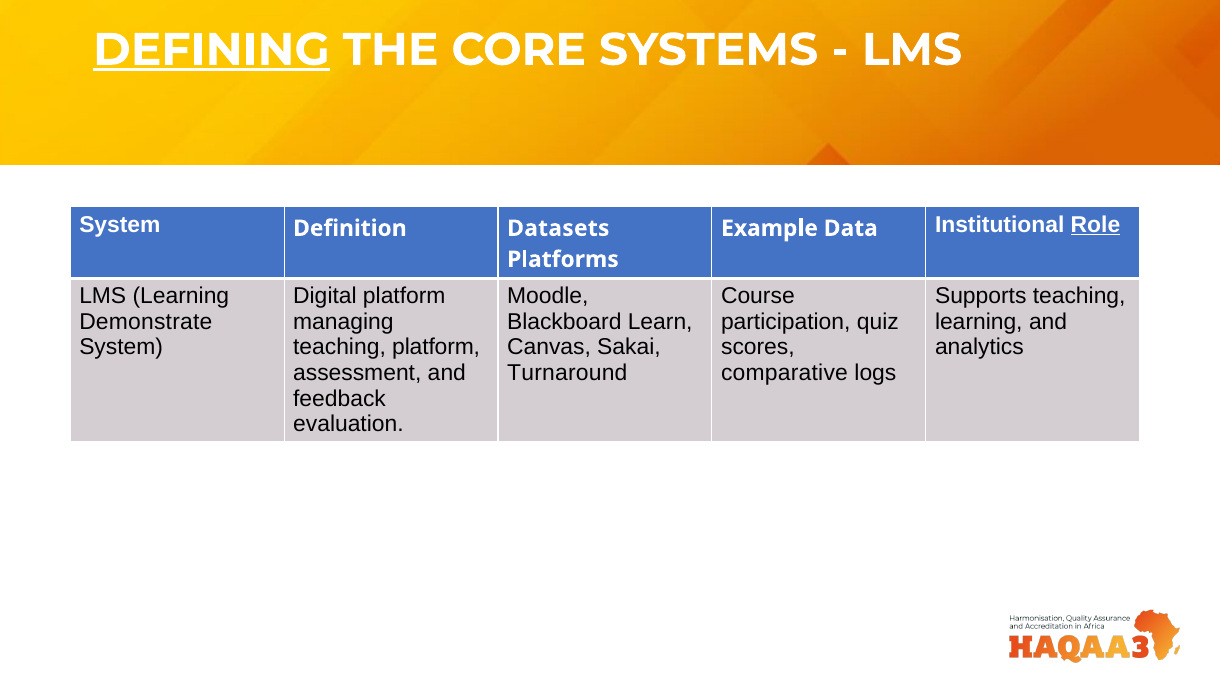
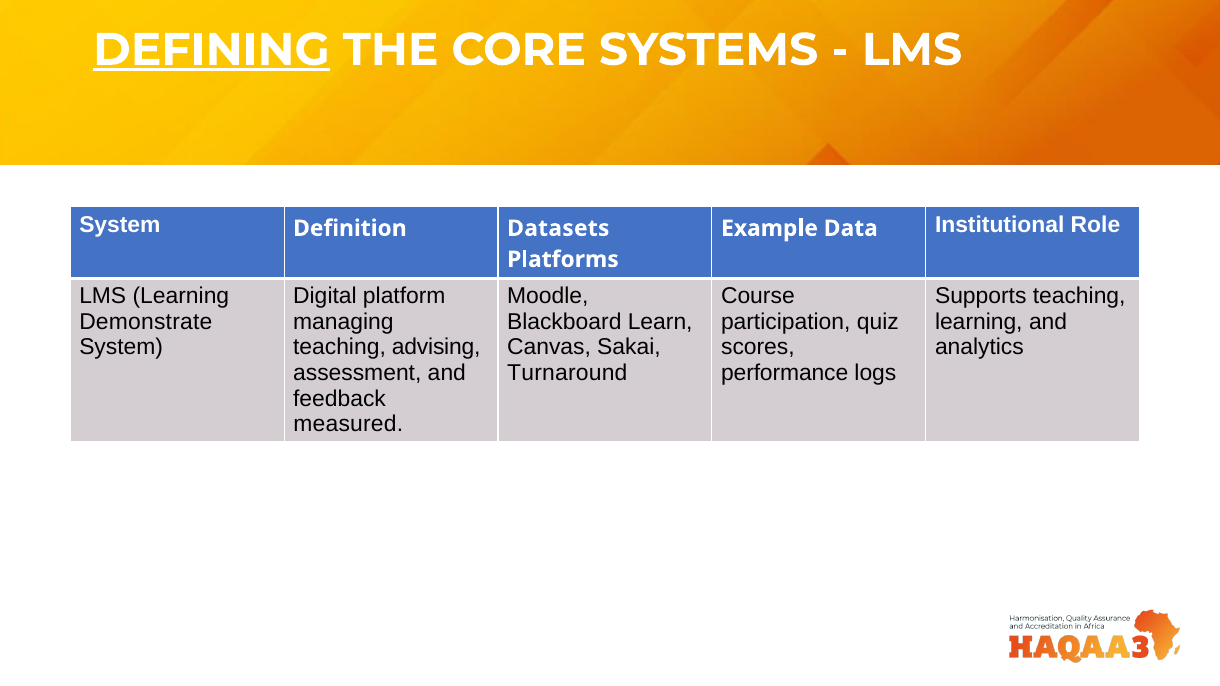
Role underline: present -> none (1095, 225)
teaching platform: platform -> advising (436, 347)
comparative: comparative -> performance (785, 373)
evaluation: evaluation -> measured (348, 424)
